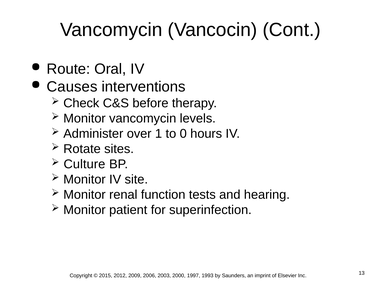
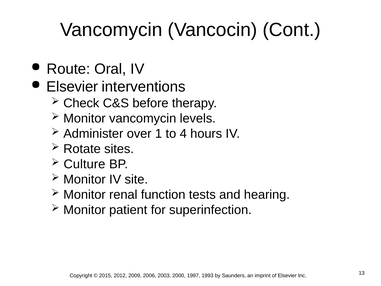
Causes: Causes -> Elsevier (72, 87)
0: 0 -> 4 (183, 134)
